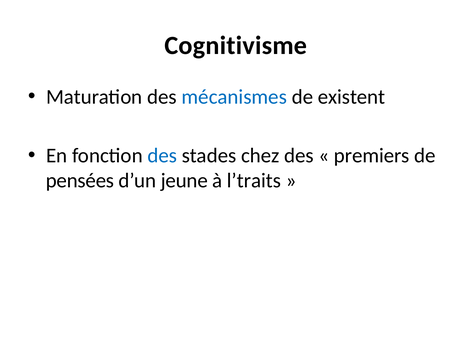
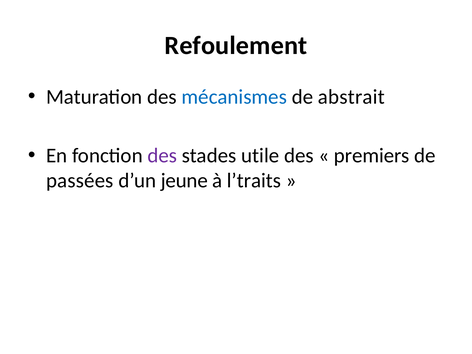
Cognitivisme: Cognitivisme -> Refoulement (236, 45)
existent: existent -> abstrait (351, 97)
des colour: blue -> purple (162, 156)
chez: chez -> utile (260, 156)
pensées: pensées -> passées (80, 181)
